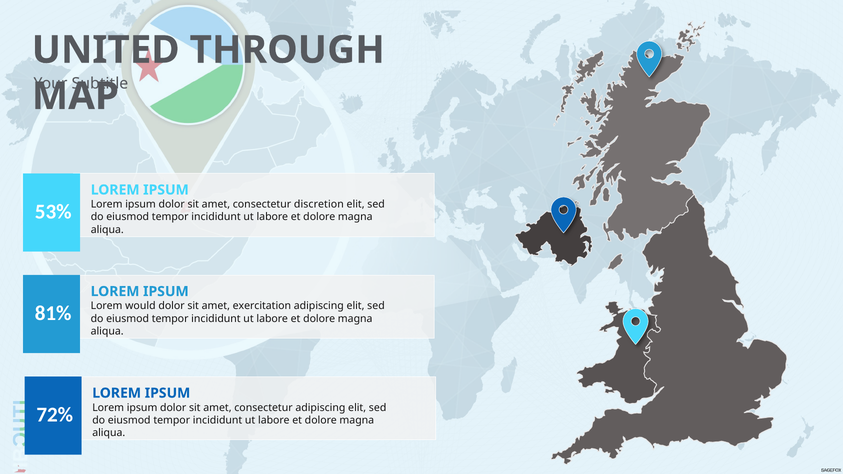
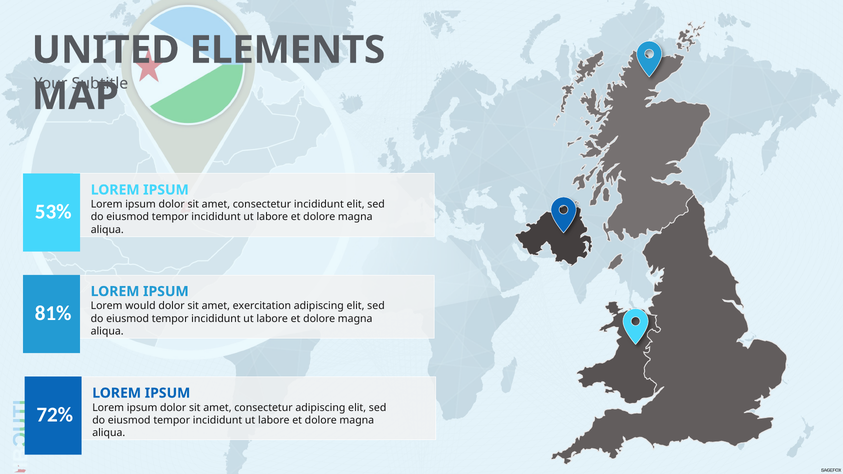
THROUGH: THROUGH -> ELEMENTS (287, 50)
consectetur discretion: discretion -> incididunt (319, 204)
